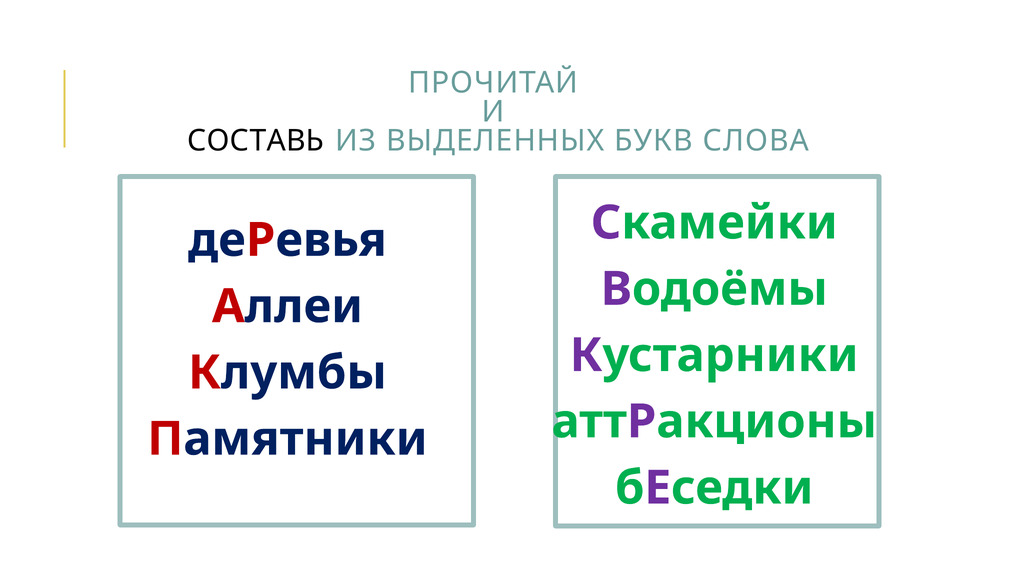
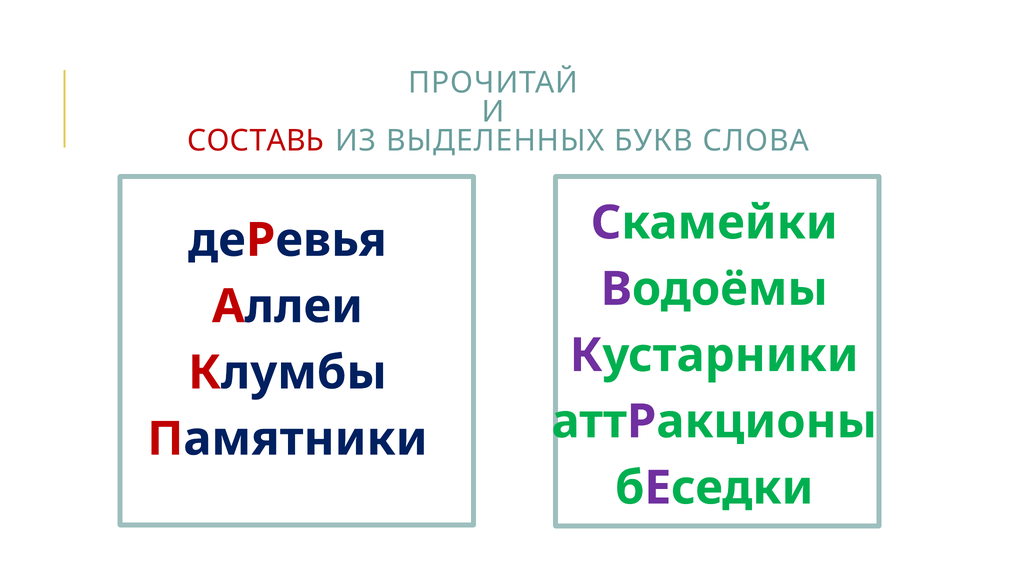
СОСТАВЬ colour: black -> red (256, 141)
